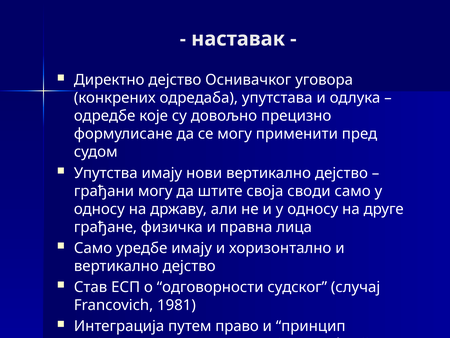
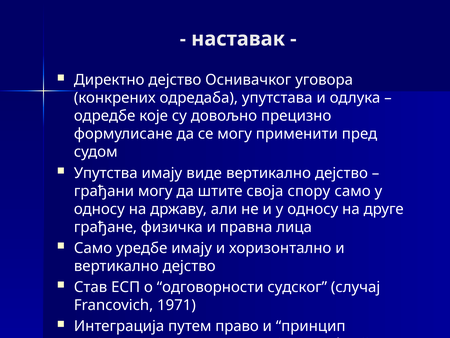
нови: нови -> виде (204, 173)
своди: своди -> спору (309, 191)
1981: 1981 -> 1971 (176, 305)
